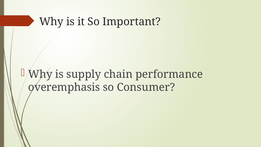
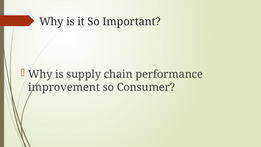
overemphasis: overemphasis -> improvement (64, 87)
